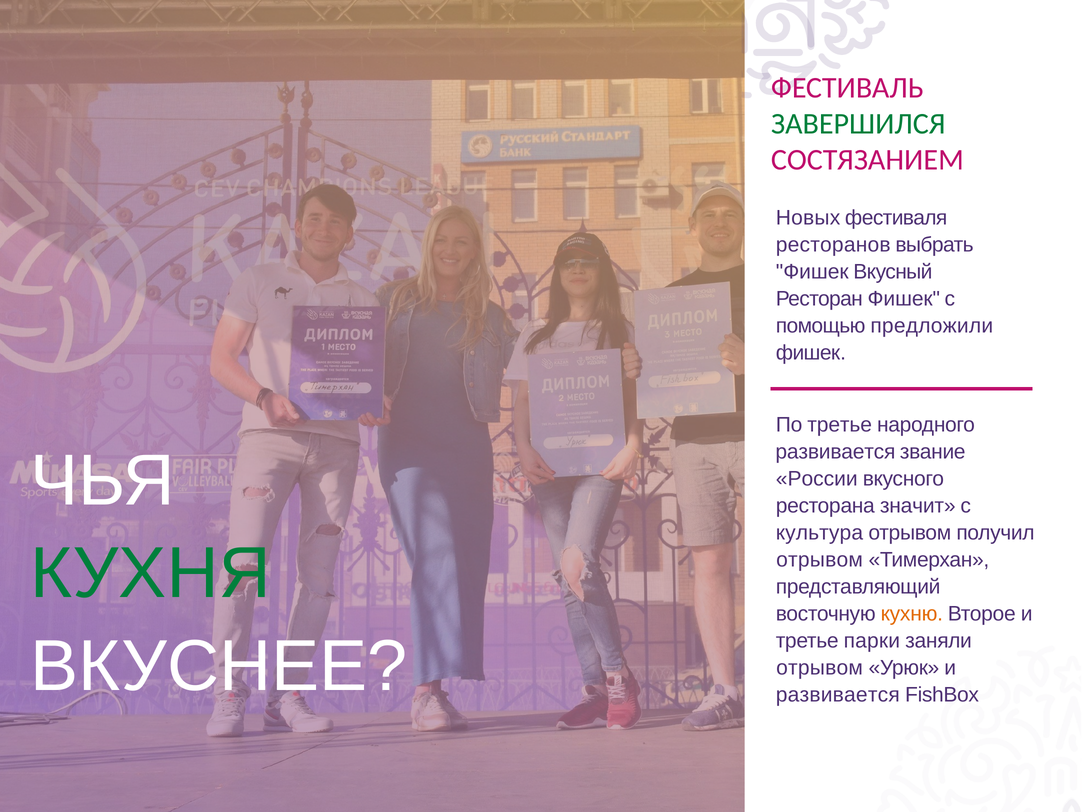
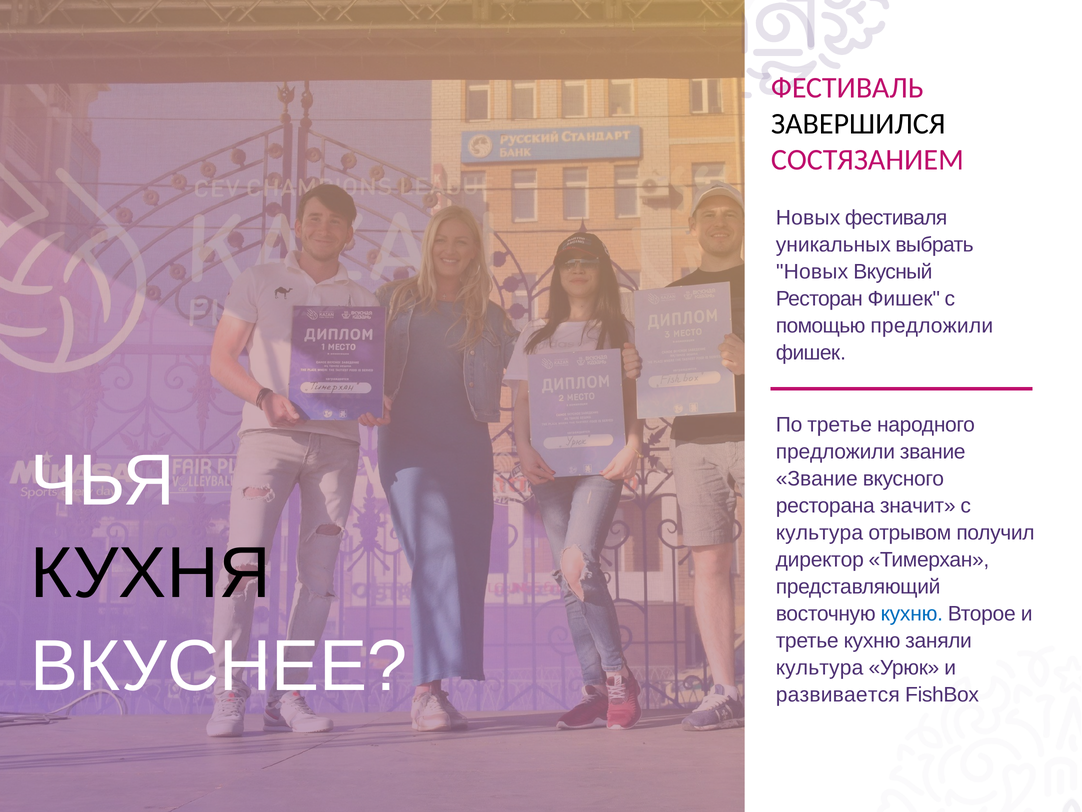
ЗАВЕРШИЛСЯ colour: green -> black (858, 124)
ресторанов: ресторанов -> уникальных (833, 245)
Фишек: Фишек -> Новых (812, 272)
развивается: развивается -> предложили (835, 451)
России: России -> Звание (817, 478)
КУХНЯ colour: green -> black (151, 573)
отрывом: отрывом -> директор (820, 559)
кухню colour: orange -> blue (912, 613)
третье парки: парки -> кухню (872, 640)
отрывом: отрывом -> культура (820, 667)
